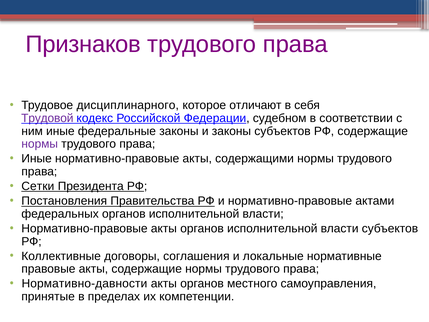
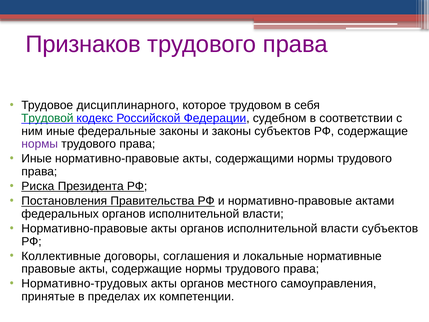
отличают: отличают -> трудовом (255, 105)
Трудовой colour: purple -> green (47, 118)
Сетки: Сетки -> Риска (38, 186)
Нормативно-давности: Нормативно-давности -> Нормативно-трудовых (84, 283)
